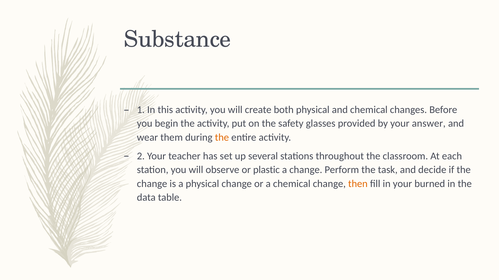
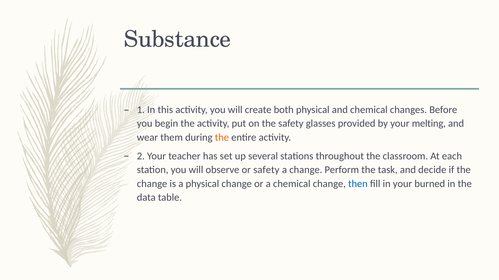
answer: answer -> melting (429, 124)
or plastic: plastic -> safety (266, 170)
then colour: orange -> blue (358, 184)
